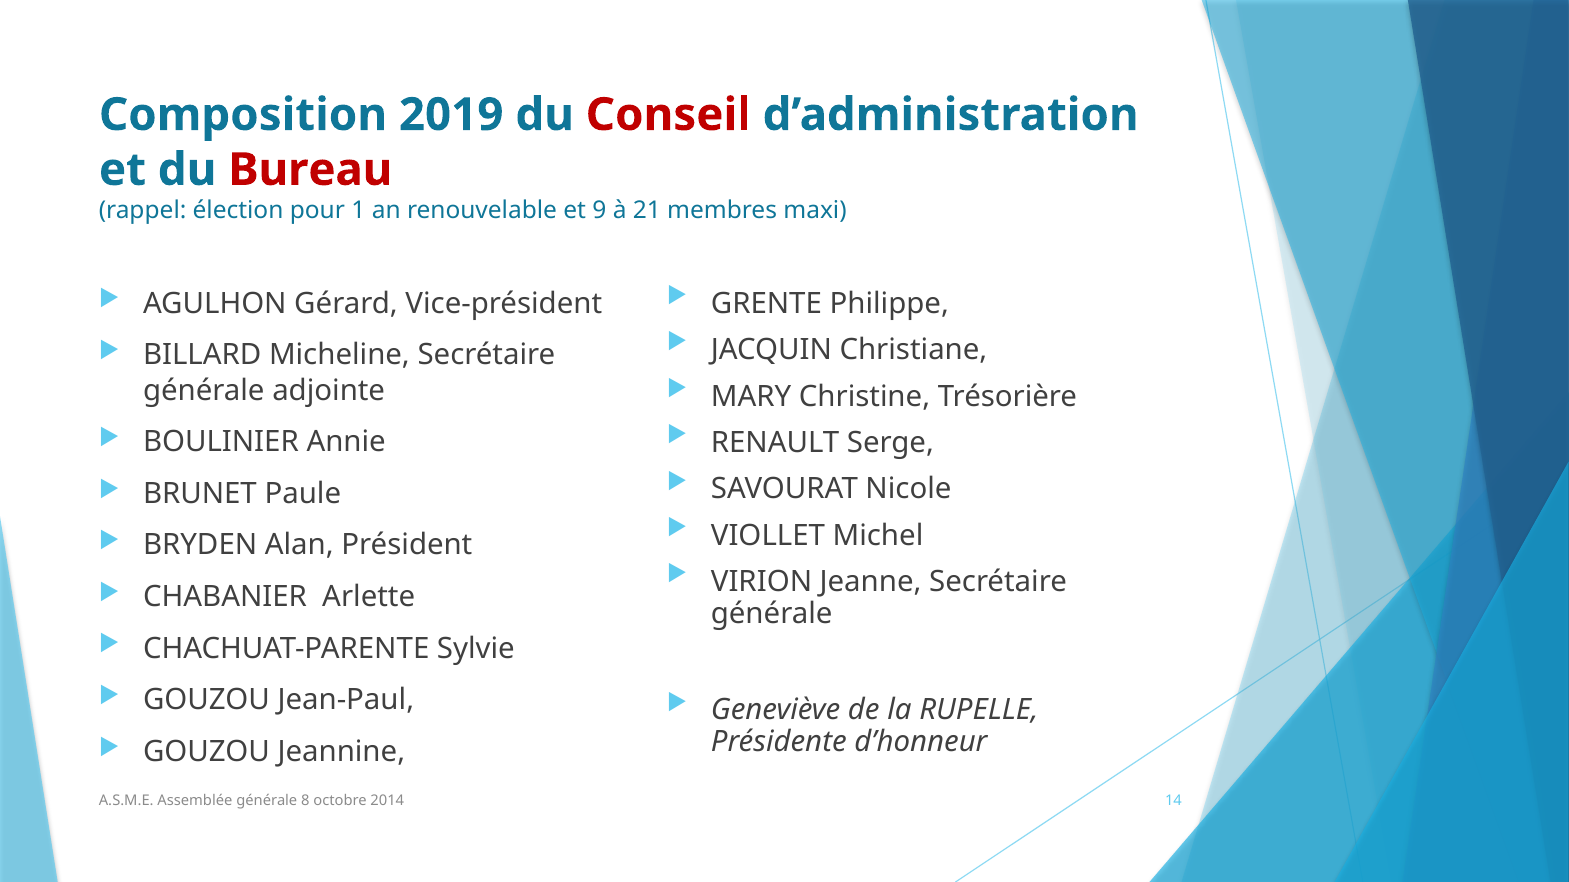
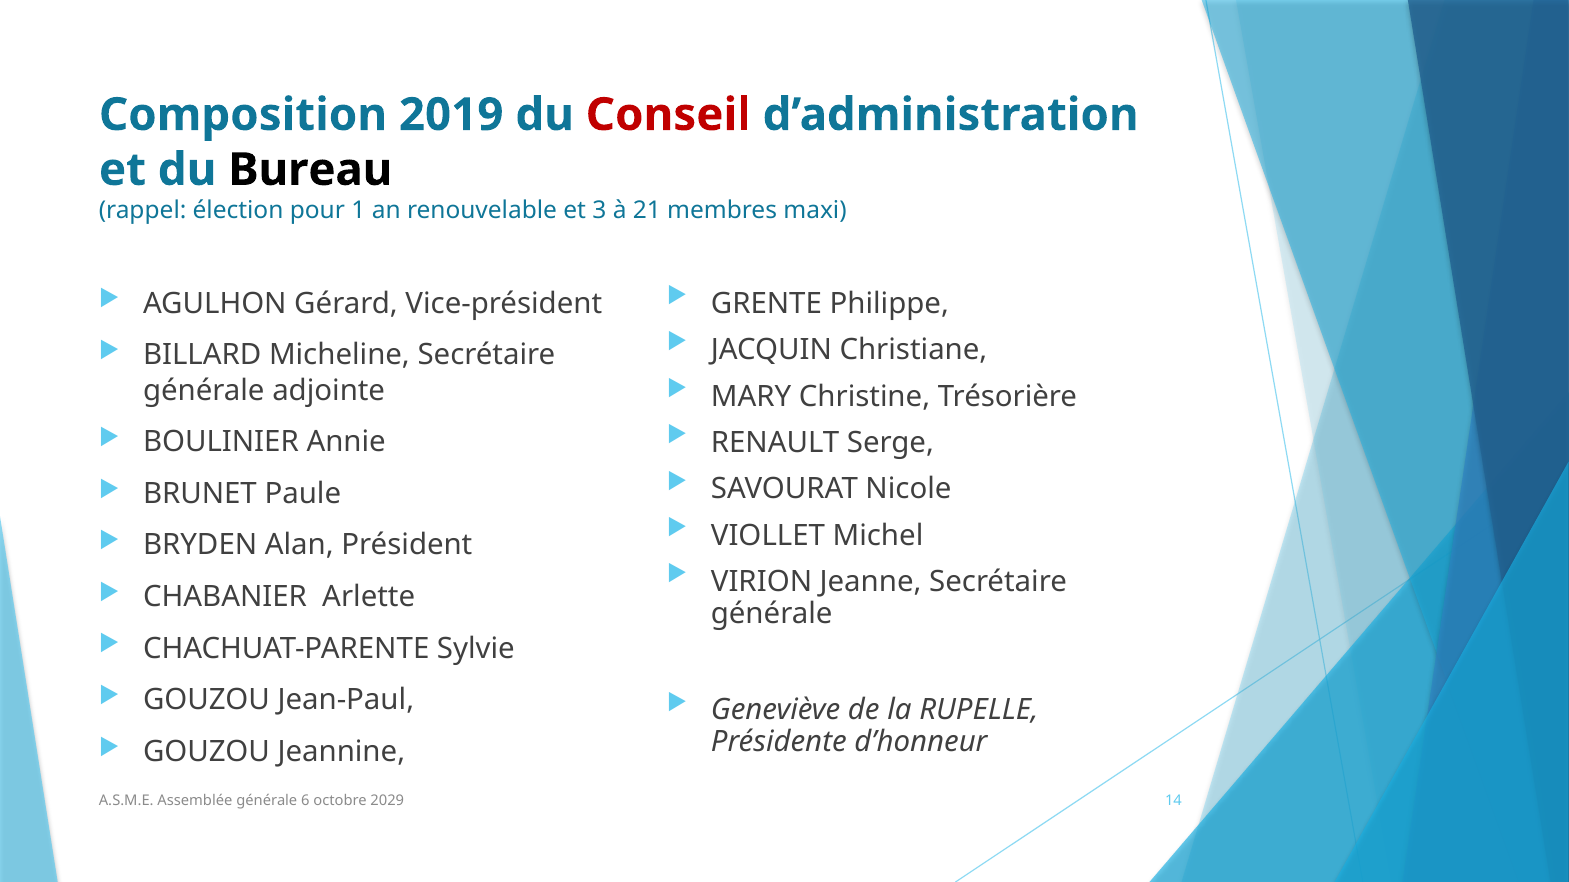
Bureau colour: red -> black (310, 170)
9: 9 -> 3 (599, 211)
8: 8 -> 6 (305, 801)
2014: 2014 -> 2029 (387, 801)
